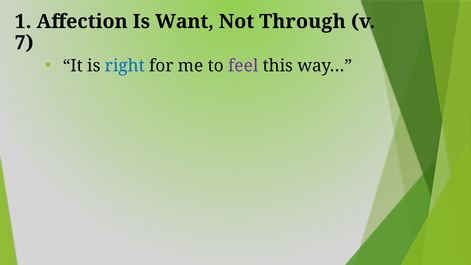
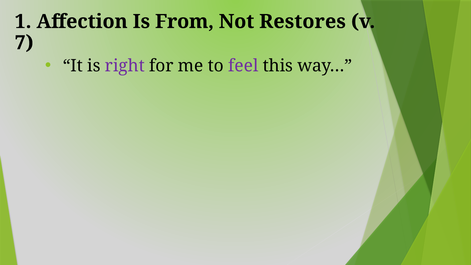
Want: Want -> From (184, 22)
Through: Through -> Restores (303, 22)
right colour: blue -> purple (125, 66)
